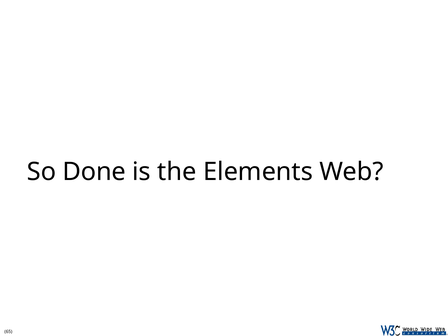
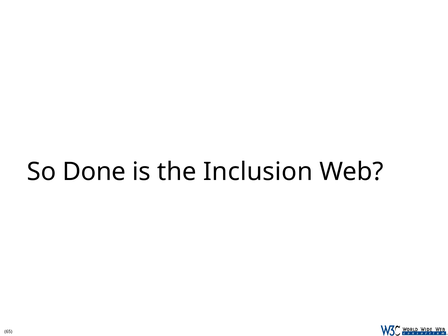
Elements: Elements -> Inclusion (258, 172)
